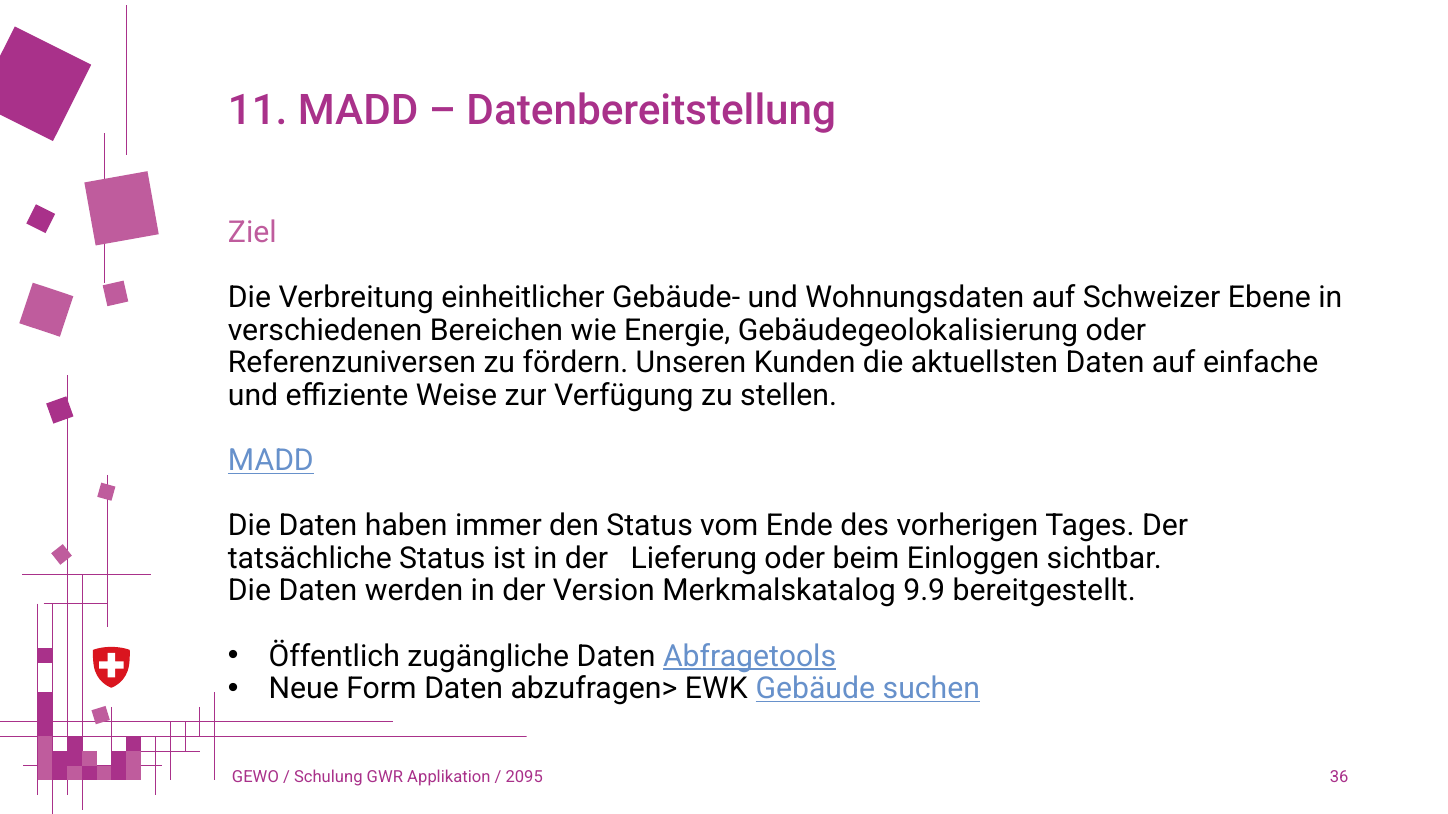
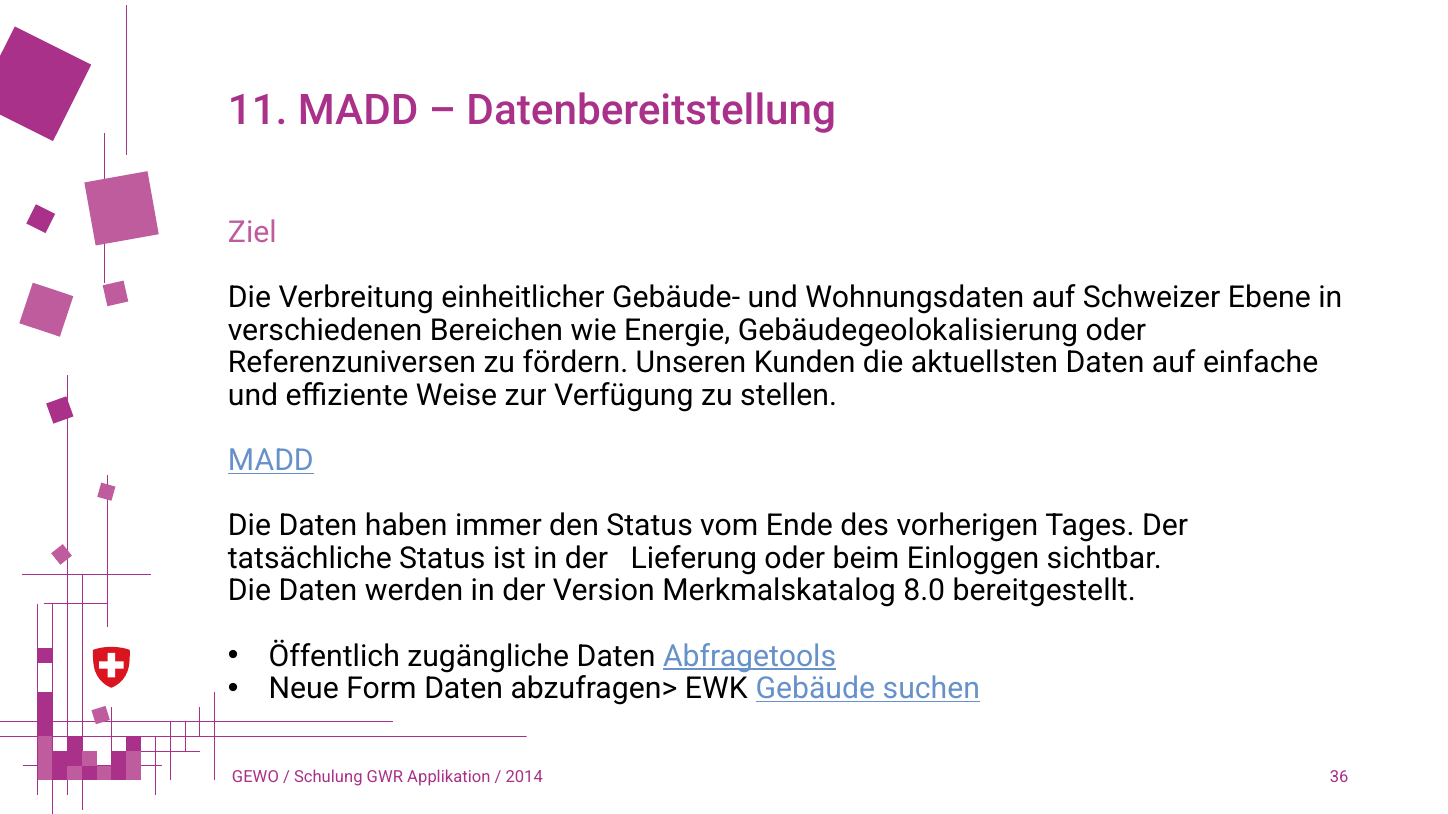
9.9: 9.9 -> 8.0 (924, 591)
2095: 2095 -> 2014 (524, 778)
